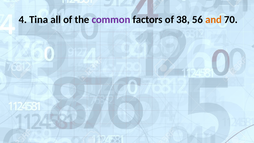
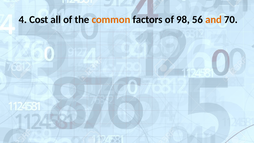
Tina: Tina -> Cost (39, 20)
common colour: purple -> orange (111, 20)
38: 38 -> 98 (183, 20)
